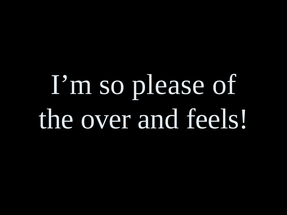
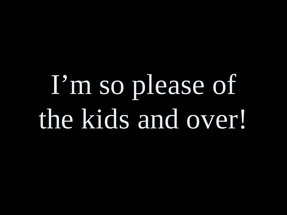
over: over -> kids (105, 119)
feels: feels -> over (217, 119)
